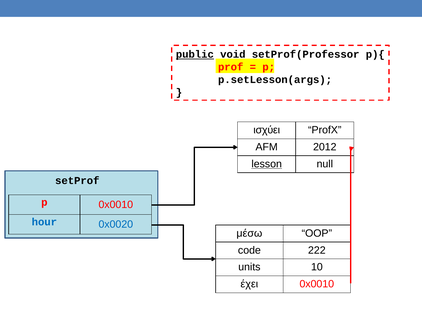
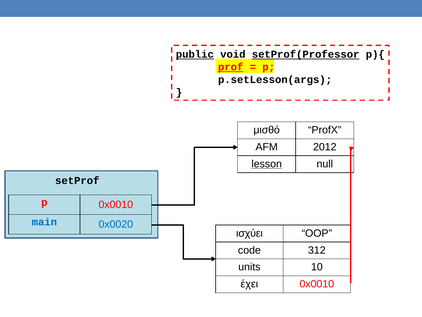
setProf(Professor underline: none -> present (306, 54)
prof underline: none -> present (231, 67)
ισχύει: ισχύει -> μισθό (267, 130)
hour: hour -> main (44, 222)
μέσω: μέσω -> ισχύει (249, 233)
222: 222 -> 312 (317, 250)
